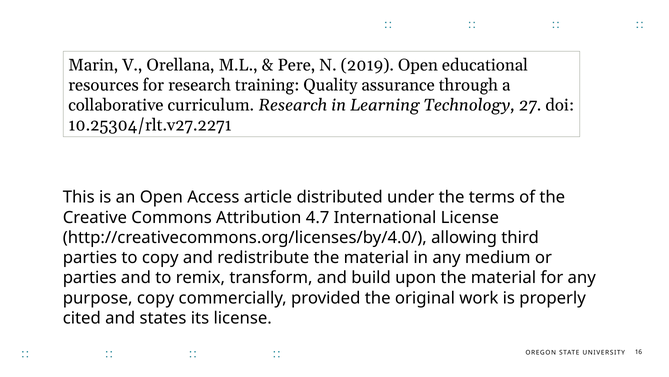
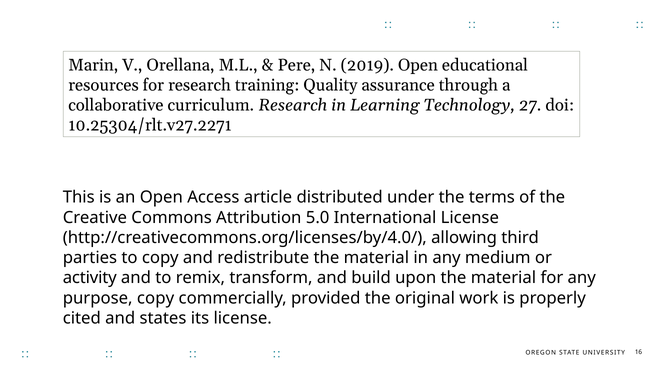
4.7: 4.7 -> 5.0 (318, 217)
parties: parties -> activity (90, 277)
